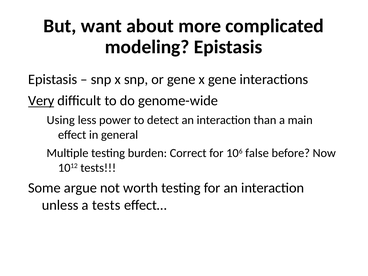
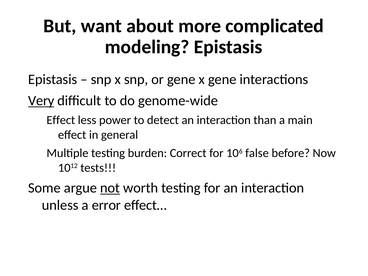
Using: Using -> Effect (61, 120)
not underline: none -> present (110, 188)
a tests: tests -> error (106, 205)
